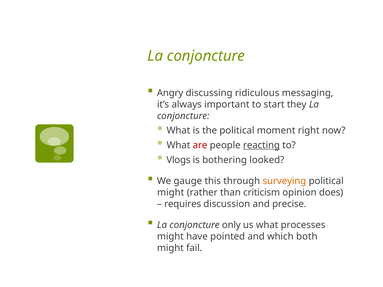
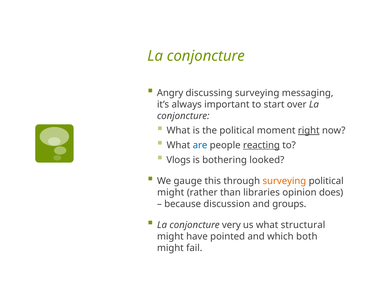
discussing ridiculous: ridiculous -> surveying (257, 93)
they: they -> over (297, 104)
right underline: none -> present (309, 131)
are colour: red -> blue (200, 145)
criticism: criticism -> libraries (262, 193)
requires: requires -> because (183, 204)
precise: precise -> groups (289, 204)
only: only -> very (231, 225)
processes: processes -> structural (303, 225)
